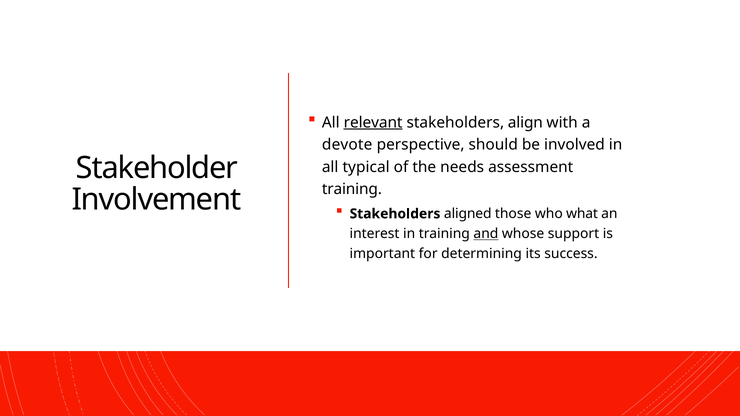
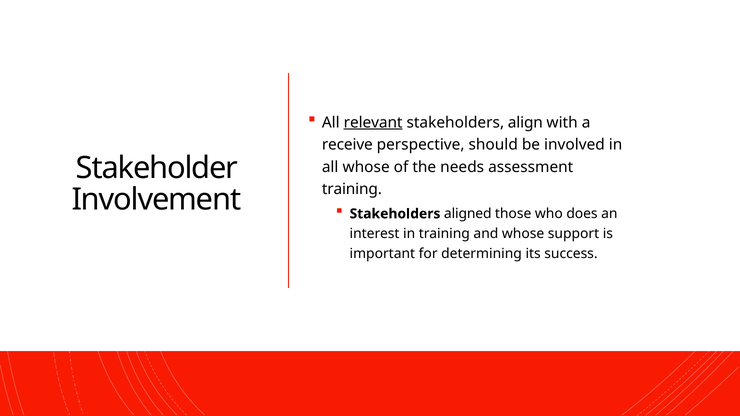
devote: devote -> receive (347, 145)
all typical: typical -> whose (366, 167)
what: what -> does (582, 214)
and underline: present -> none (486, 234)
